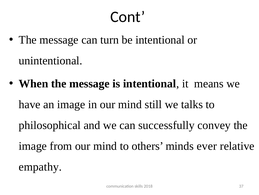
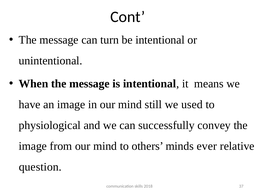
talks: talks -> used (192, 104)
philosophical: philosophical -> physiological (50, 125)
empathy: empathy -> question (40, 166)
